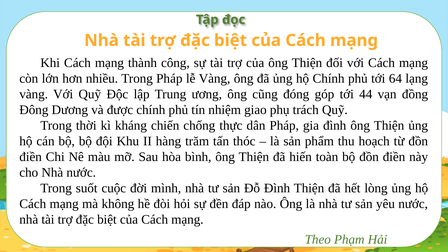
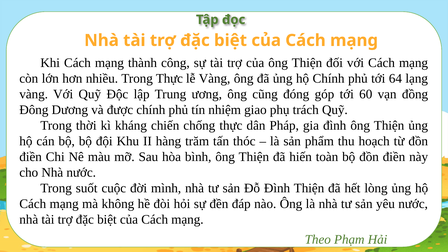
Trong Pháp: Pháp -> Thực (169, 78)
44: 44 -> 60 (366, 94)
